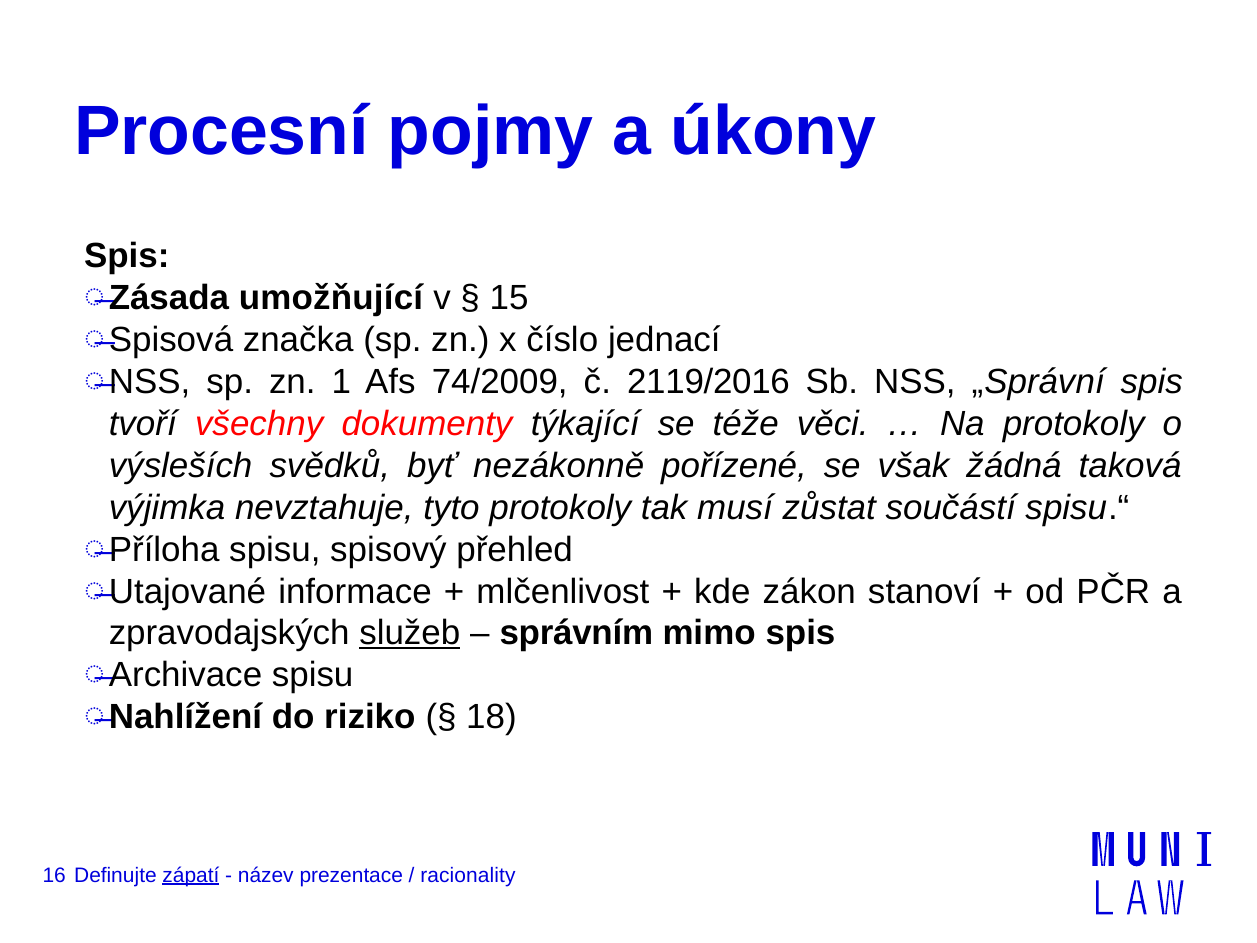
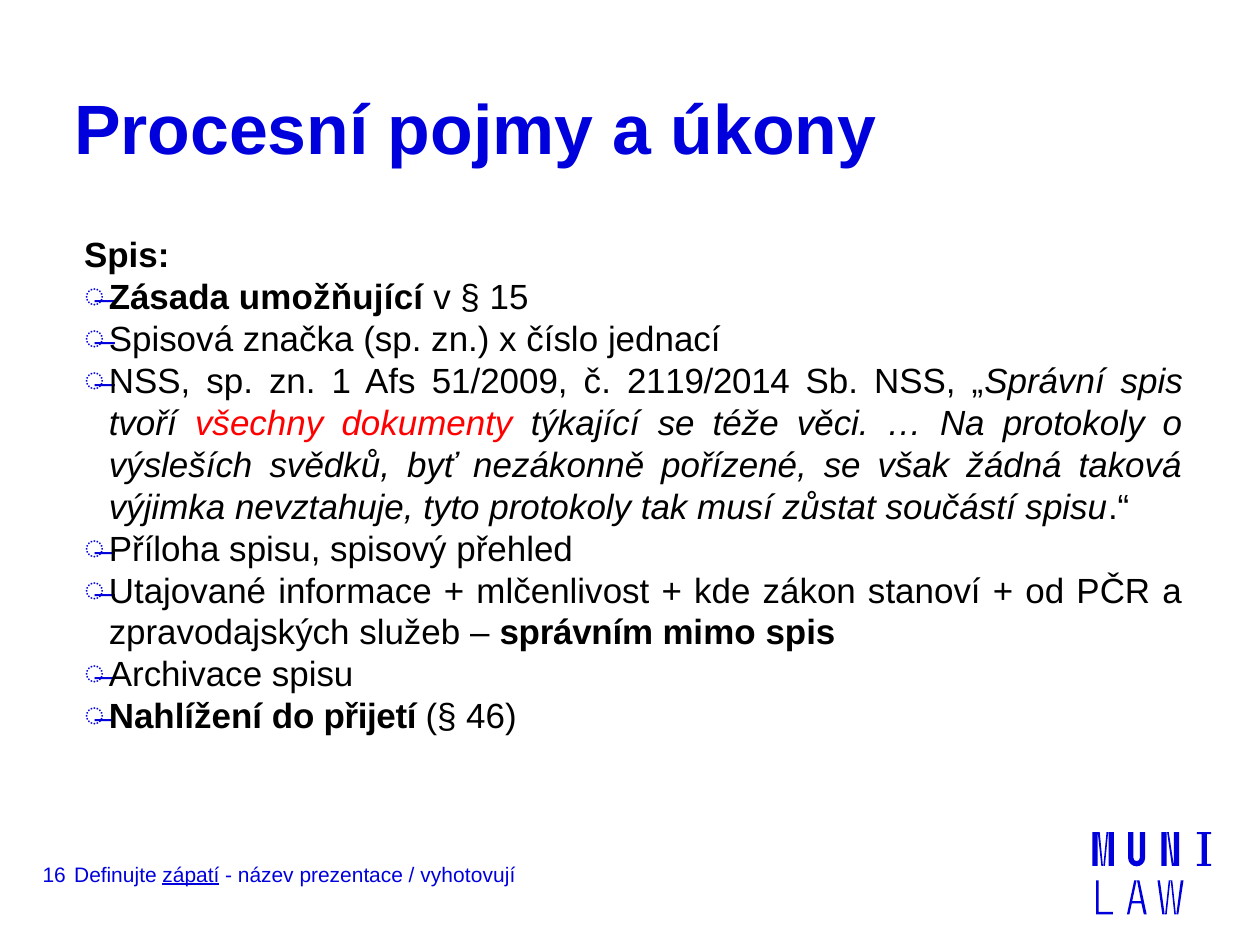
74/2009: 74/2009 -> 51/2009 (500, 382)
2119/2016: 2119/2016 -> 2119/2014 (708, 382)
služeb underline: present -> none (410, 633)
riziko: riziko -> přijetí (370, 717)
18: 18 -> 46 (491, 717)
racionality: racionality -> vyhotovují (468, 875)
